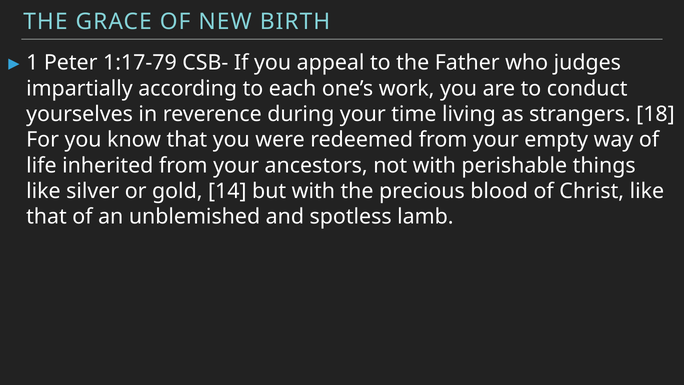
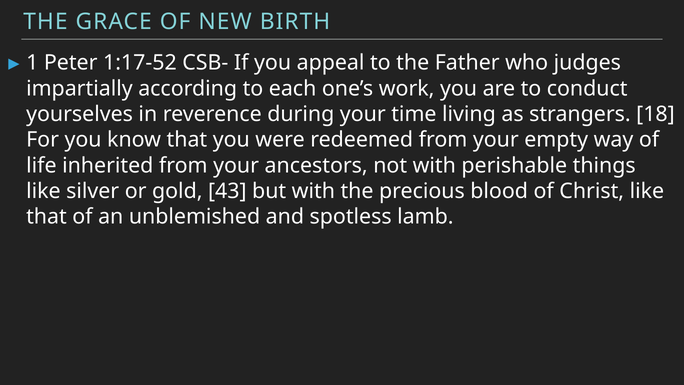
1:17-79: 1:17-79 -> 1:17-52 (140, 63)
14: 14 -> 43 (227, 191)
